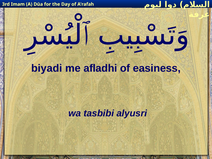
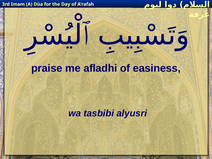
biyadi: biyadi -> praise (47, 68)
